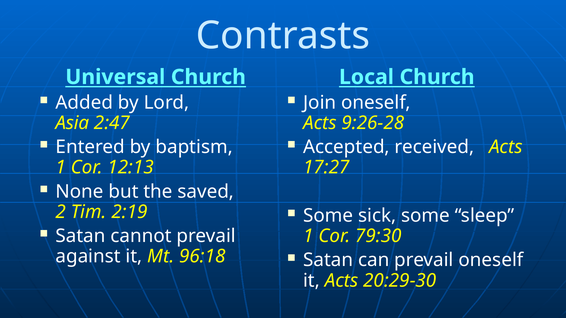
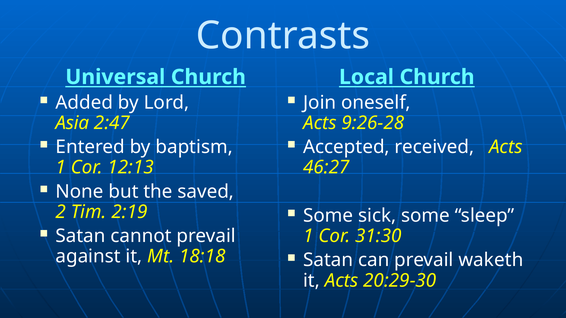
17:27: 17:27 -> 46:27 (326, 168)
79:30: 79:30 -> 31:30 (378, 236)
96:18: 96:18 -> 18:18 (202, 257)
prevail oneself: oneself -> waketh (491, 260)
